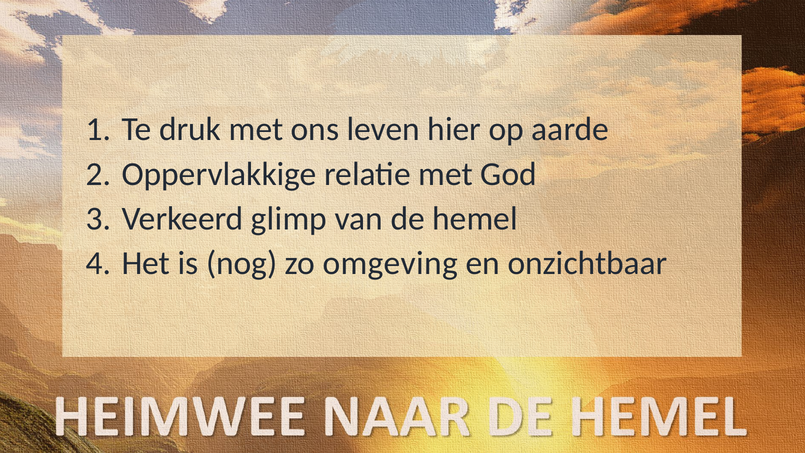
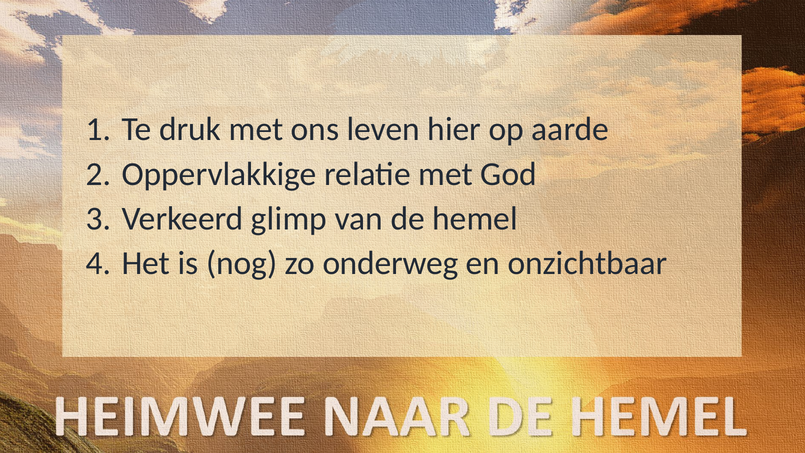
omgeving: omgeving -> onderweg (390, 263)
